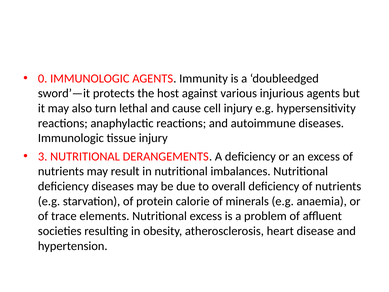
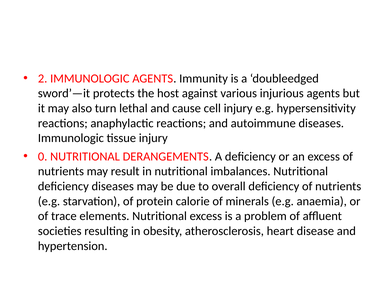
0: 0 -> 2 (43, 78)
3: 3 -> 0 (43, 156)
